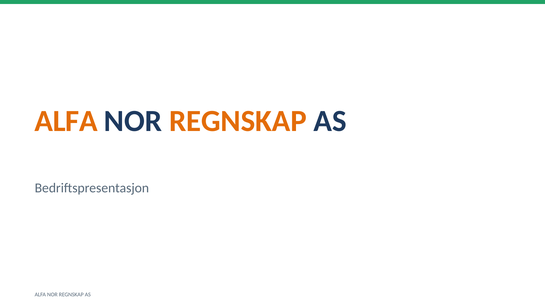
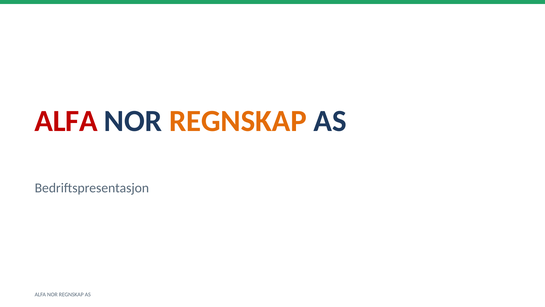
ALFA colour: orange -> red (66, 121)
